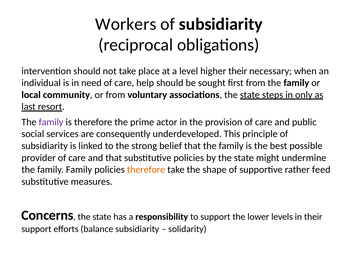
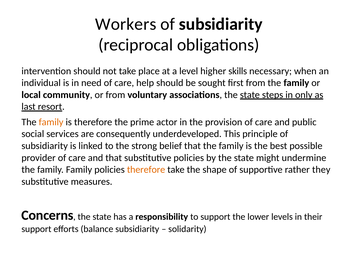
higher their: their -> skills (238, 71)
family colour: purple -> orange (51, 122)
feed: feed -> they (321, 170)
